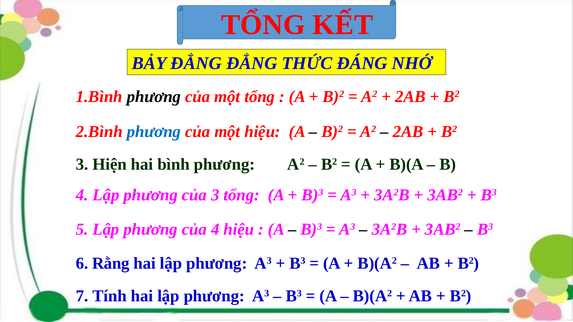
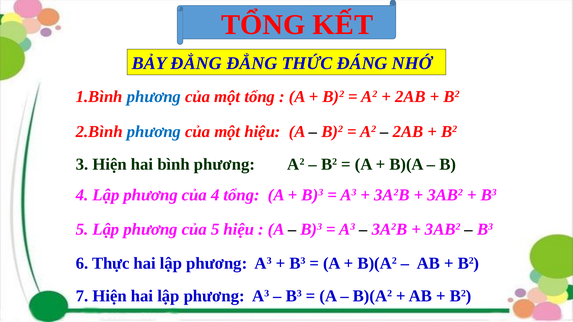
phương colour: black -> blue (154, 97)
của 3: 3 -> 4 (215, 195)
của 4: 4 -> 5 (215, 229)
Rằng: Rằng -> Thực (111, 263)
7 Tính: Tính -> Hiện (110, 296)
